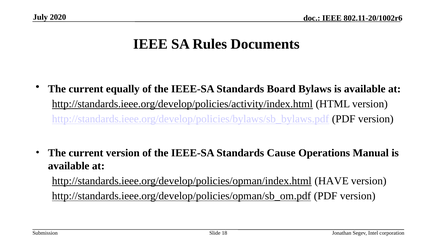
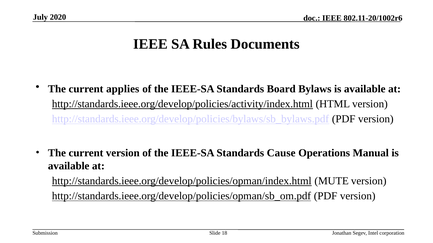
equally: equally -> applies (123, 89)
HAVE: HAVE -> MUTE (332, 181)
